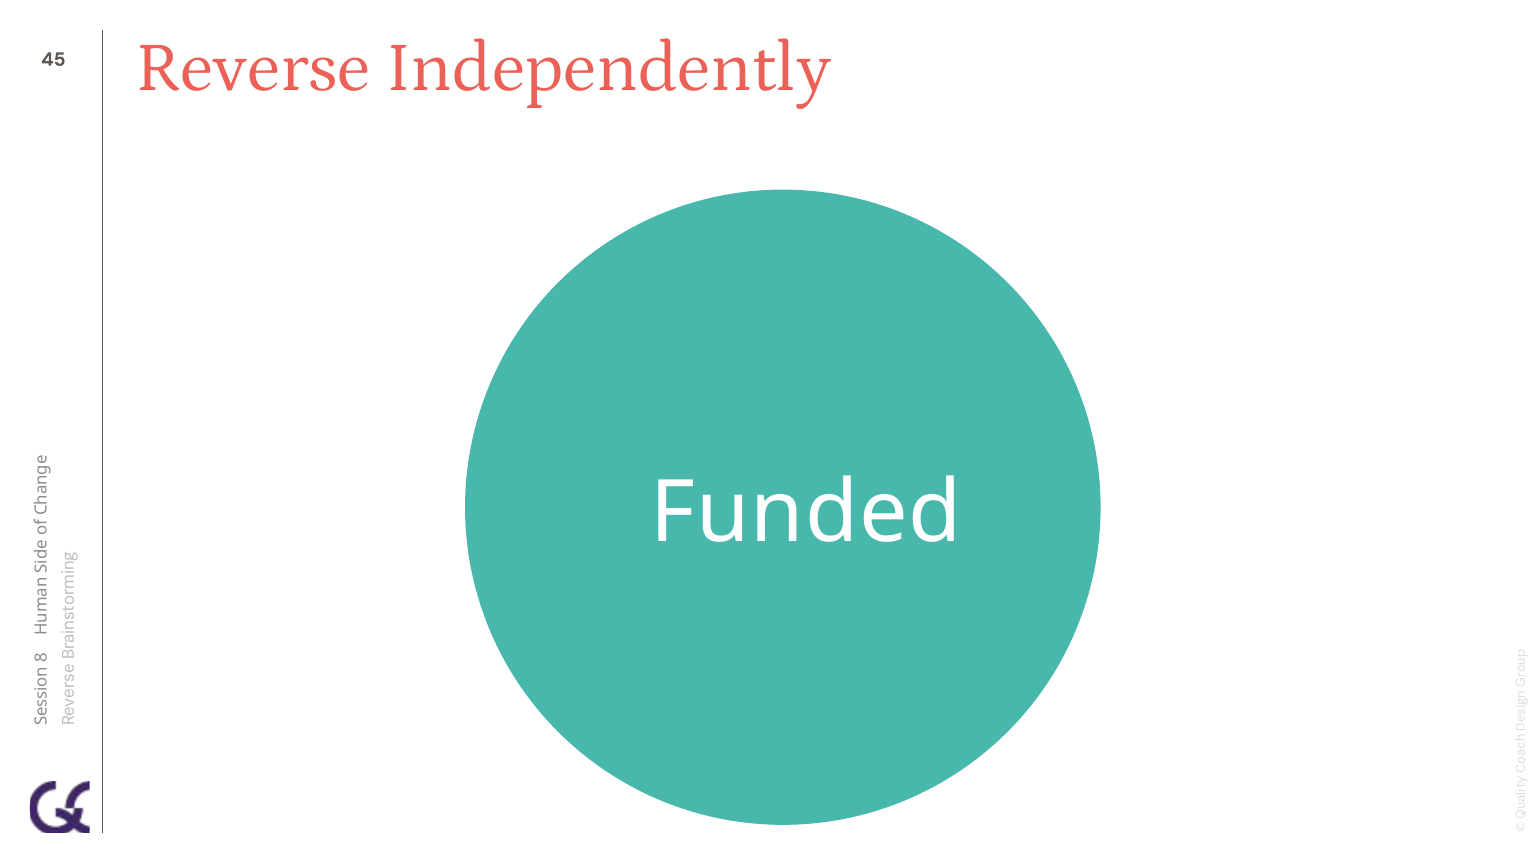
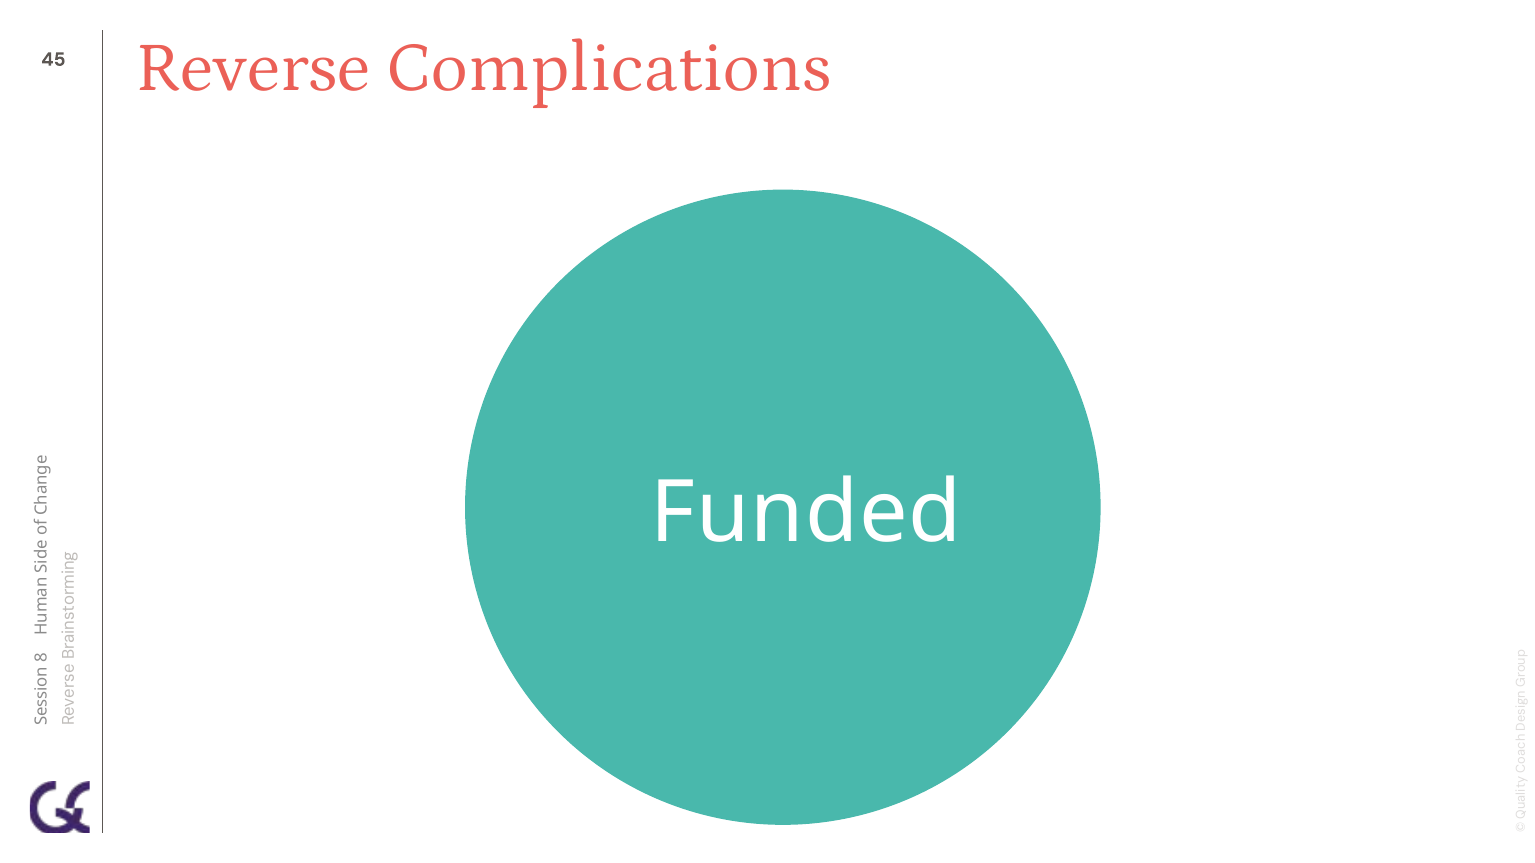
Independently: Independently -> Complications (609, 68)
